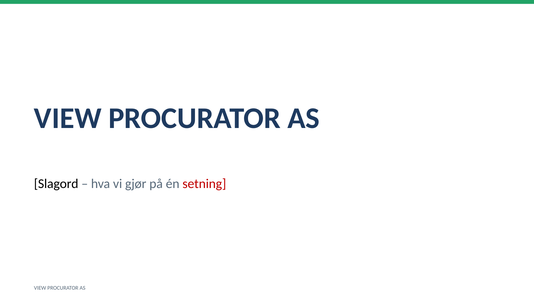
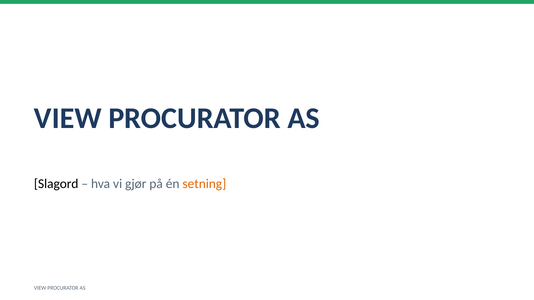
setning colour: red -> orange (204, 184)
